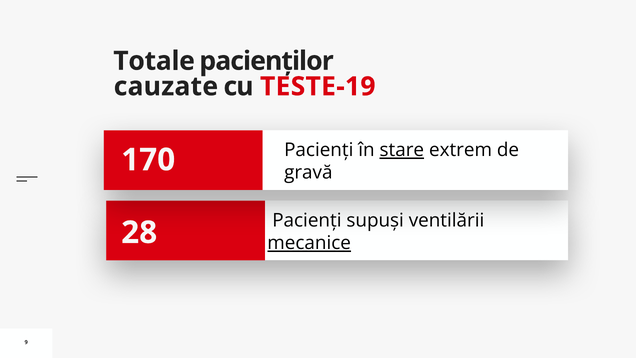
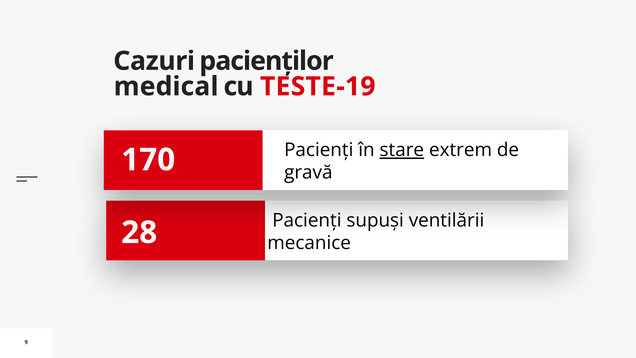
Totale: Totale -> Cazuri (154, 61)
cauzate: cauzate -> medical (166, 86)
mecanice underline: present -> none (309, 243)
